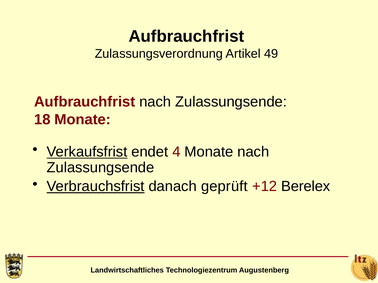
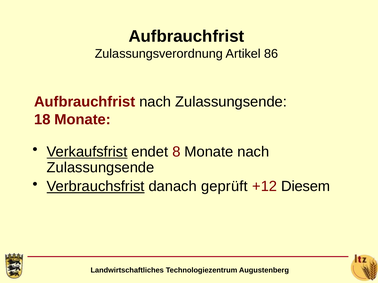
49: 49 -> 86 (271, 54)
4: 4 -> 8 (176, 152)
Berelex: Berelex -> Diesem (306, 187)
